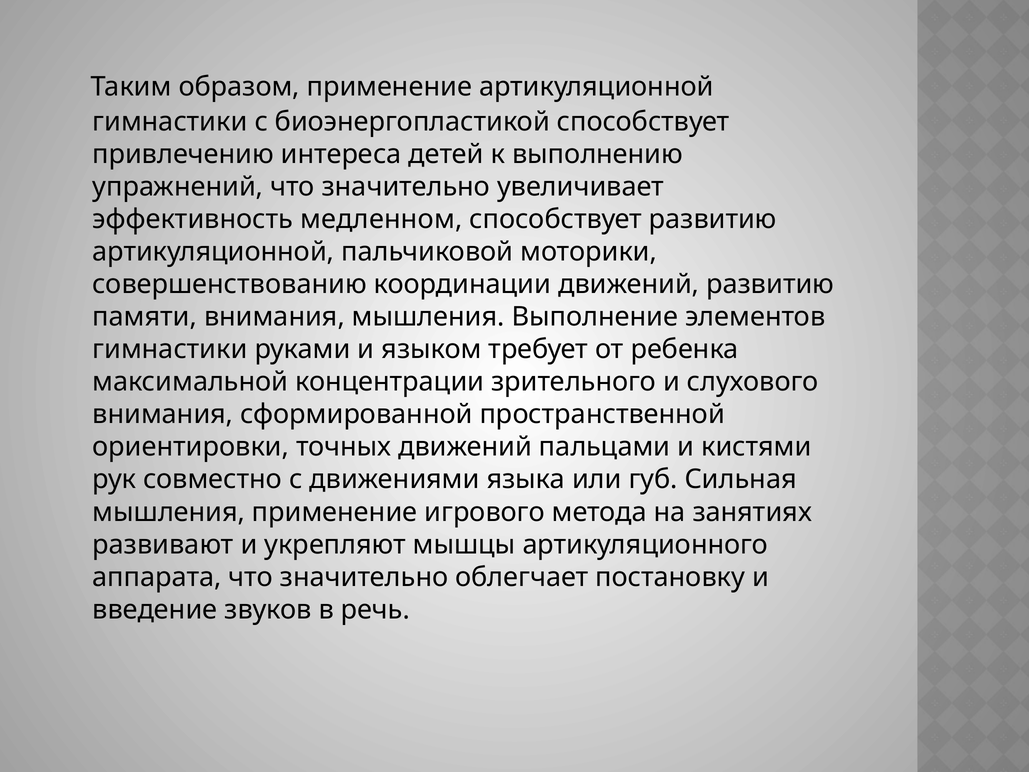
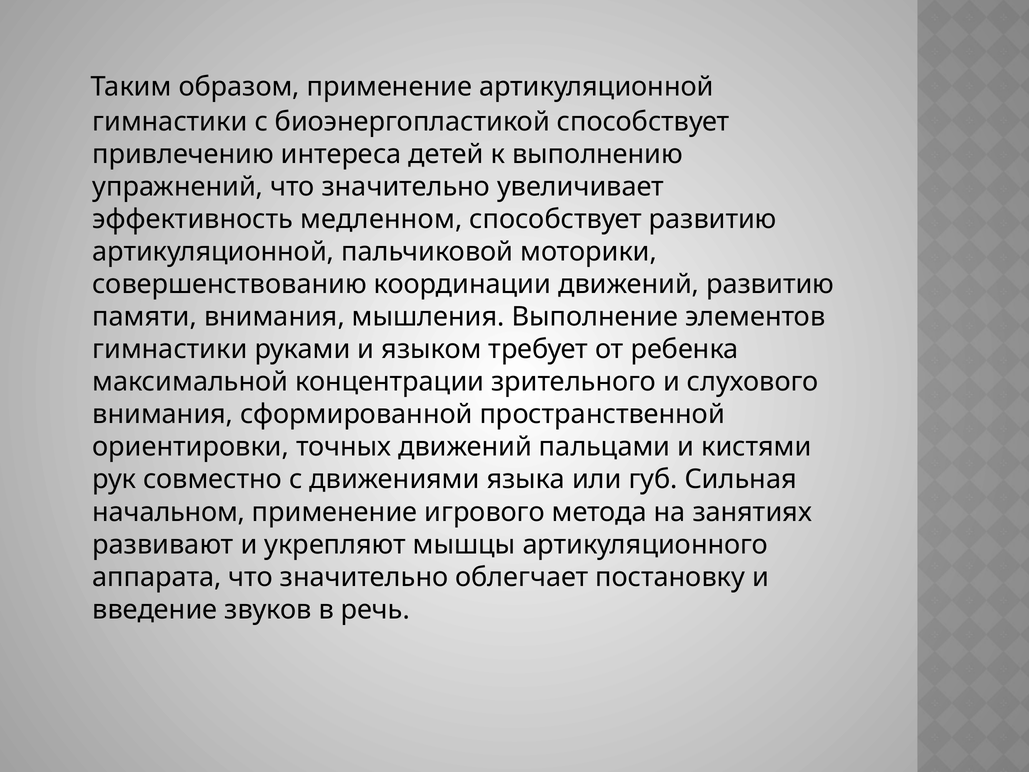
мышления: мышления -> начальном (169, 512)
